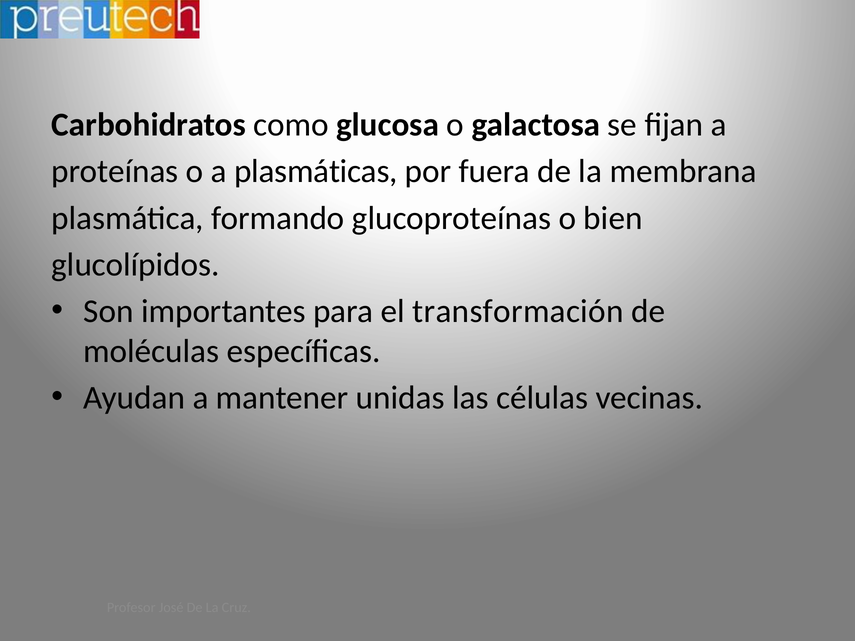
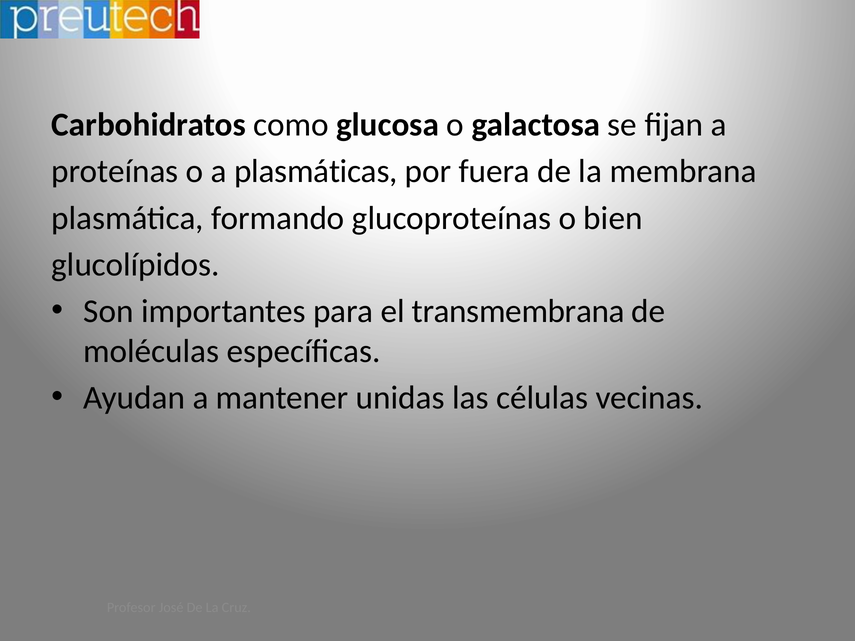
transformación: transformación -> transmembrana (518, 311)
